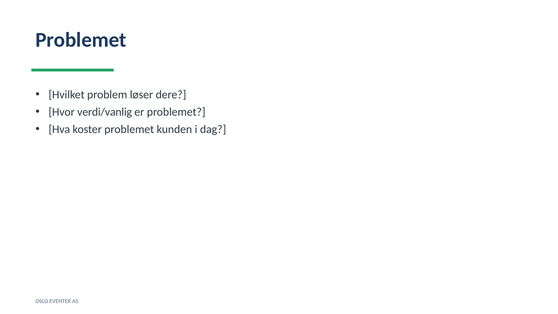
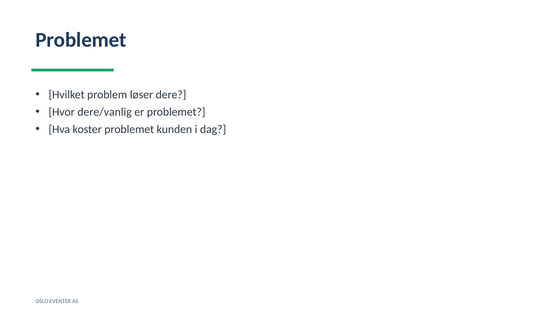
verdi/vanlig: verdi/vanlig -> dere/vanlig (105, 112)
